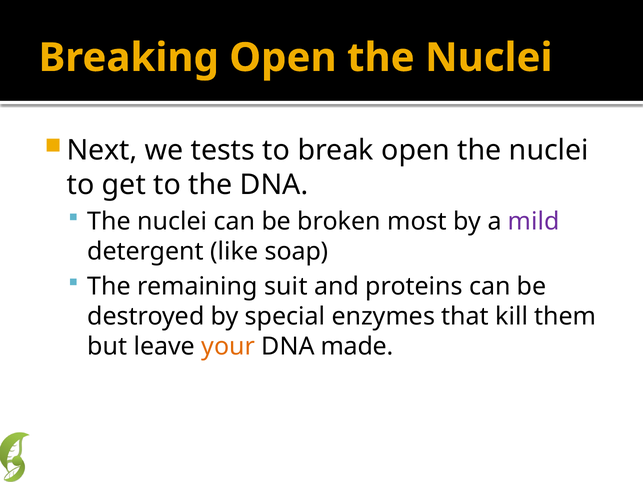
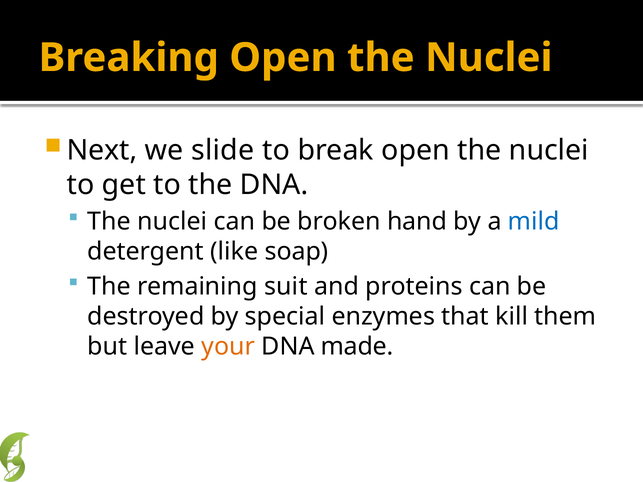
tests: tests -> slide (223, 150)
most: most -> hand (417, 222)
mild colour: purple -> blue (534, 222)
